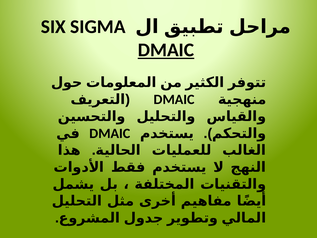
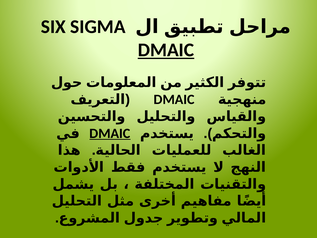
DMAIC underline: none -> present (110, 133)
